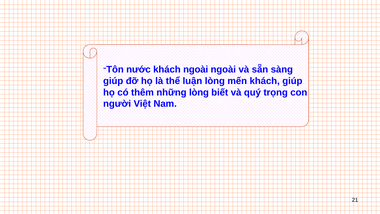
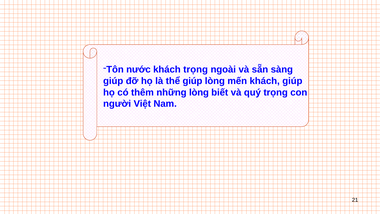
khách ngoài: ngoài -> trọng (196, 69)
thể luận: luận -> giúp (192, 81)
